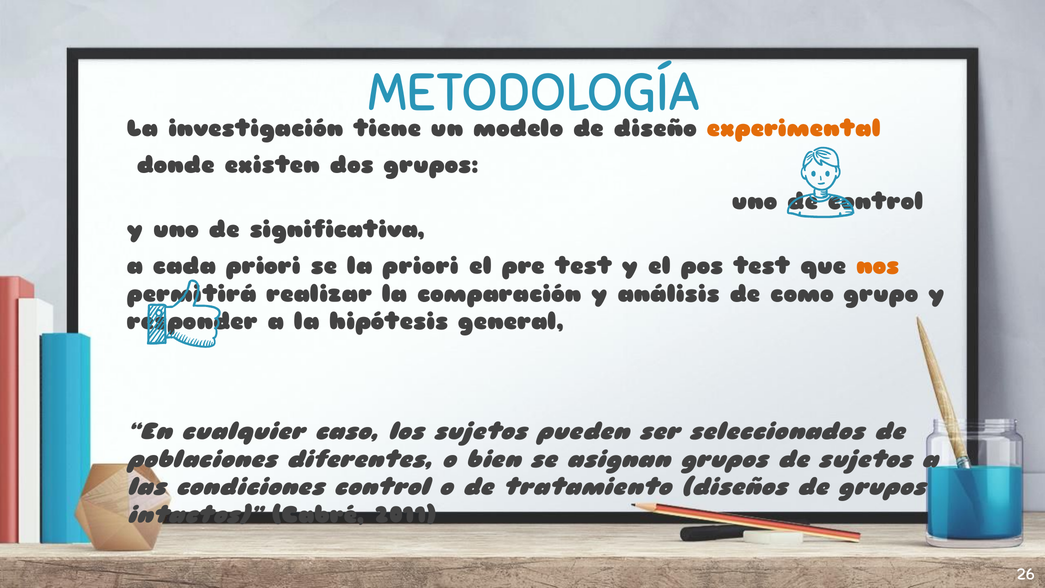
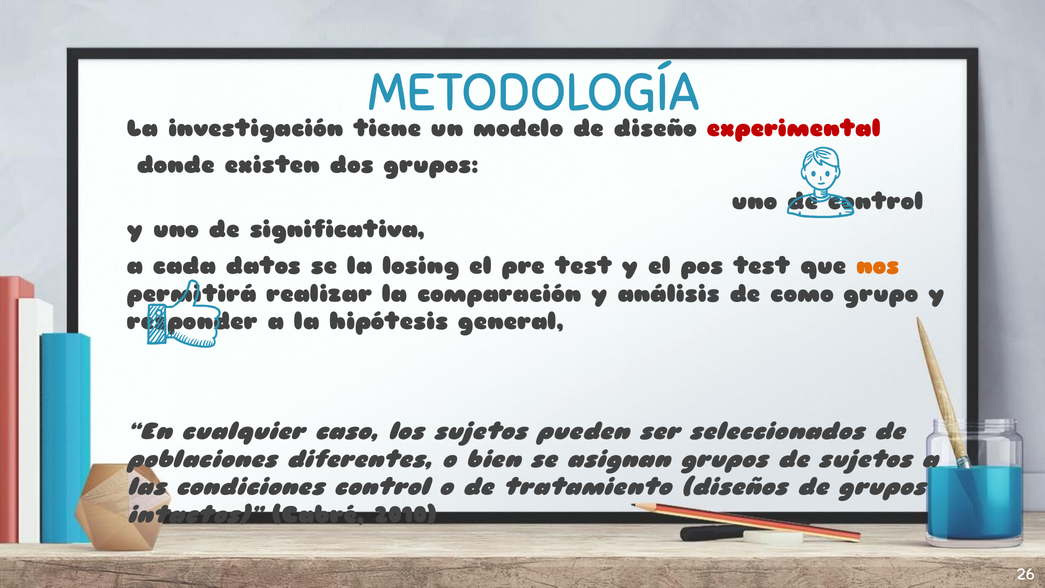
experimental colour: orange -> red (794, 128)
cada priori: priori -> datos (263, 266)
la priori: priori -> losing (421, 266)
2011: 2011 -> 2010 (406, 515)
